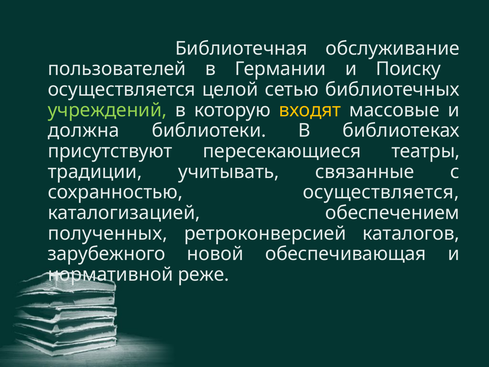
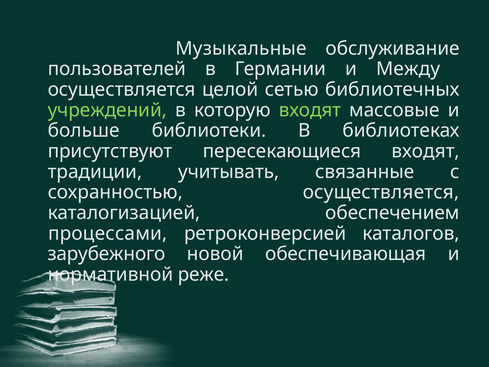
Библиотечная: Библиотечная -> Музыкальные (241, 48)
Поиску: Поиску -> Между (408, 69)
входят colour: yellow -> light green (310, 110)
должна: должна -> больше (84, 131)
пересекающиеся театры: театры -> входят (426, 151)
полученных: полученных -> процессами (108, 233)
